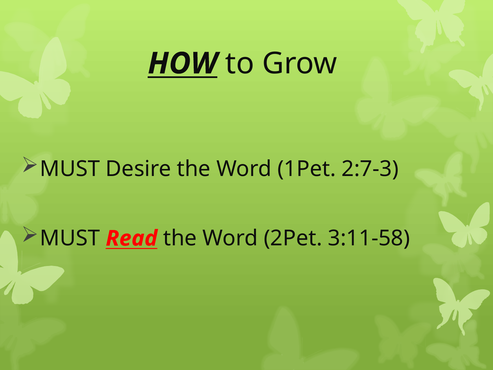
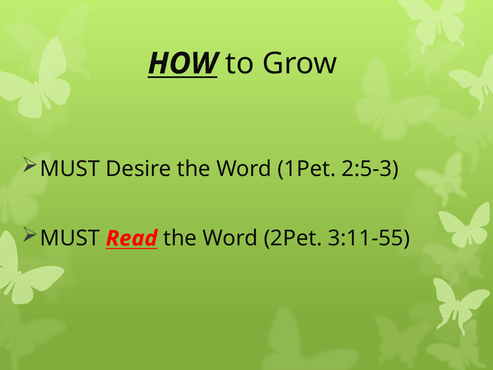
2:7-3: 2:7-3 -> 2:5-3 (370, 169)
3:11-58: 3:11-58 -> 3:11-55 (369, 238)
